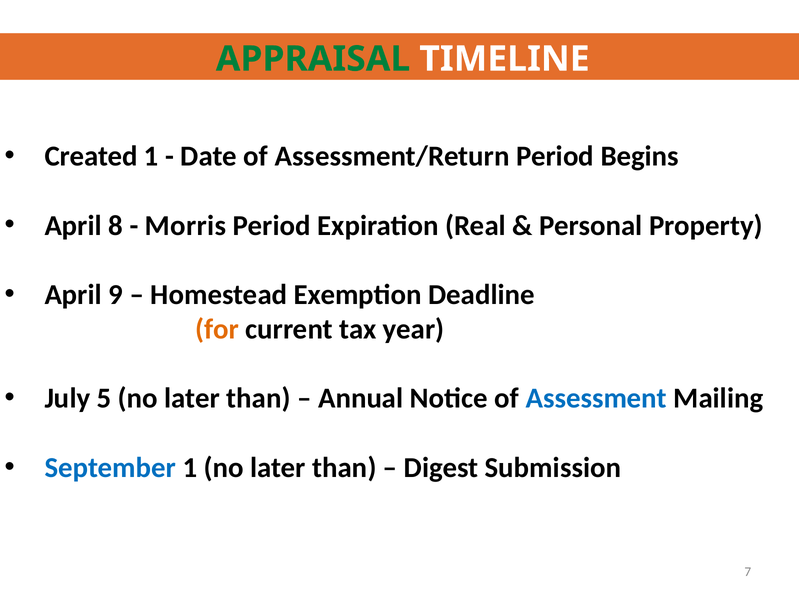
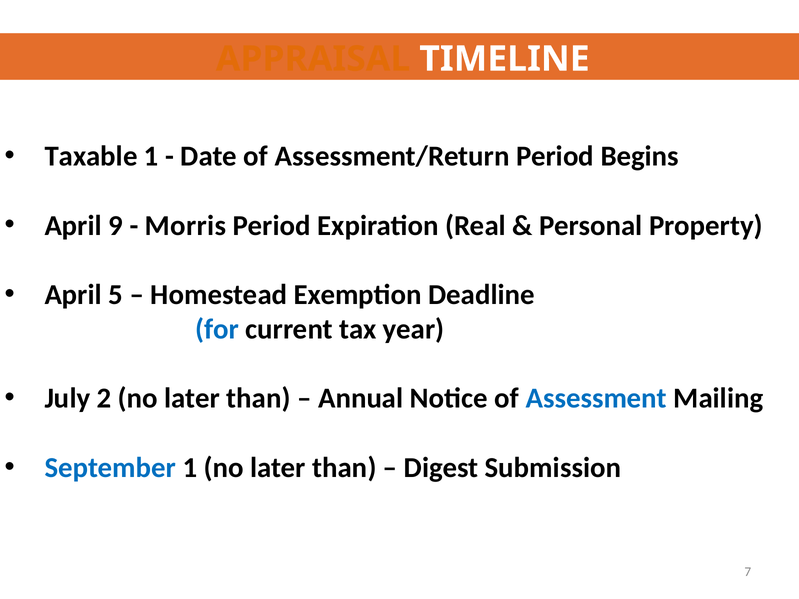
APPRAISAL colour: green -> orange (313, 59)
Created: Created -> Taxable (91, 156)
8: 8 -> 9 (116, 226)
9: 9 -> 5 (116, 295)
for colour: orange -> blue (217, 329)
5: 5 -> 2 (104, 399)
